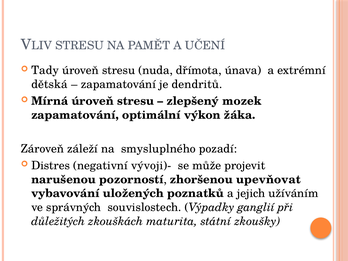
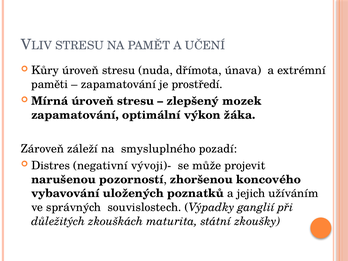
Tady: Tady -> Kůry (45, 70)
dětská: dětská -> paměti (50, 84)
dendritů: dendritů -> prostředí (197, 84)
upevňovat: upevňovat -> koncového (269, 179)
